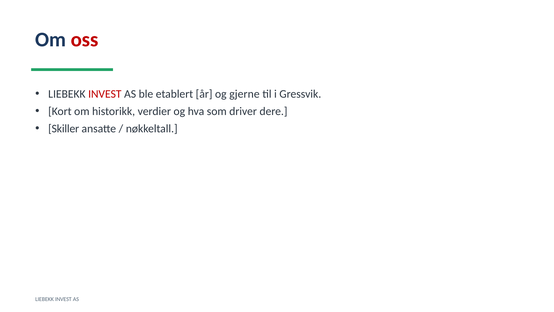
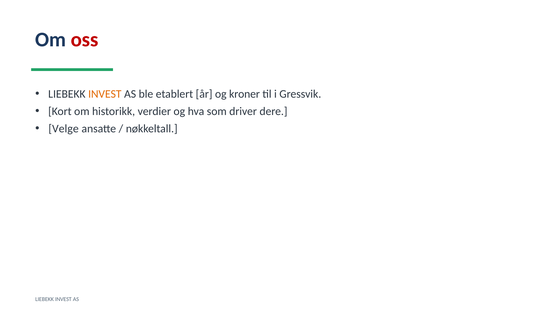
INVEST colour: red -> orange (105, 94)
gjerne: gjerne -> kroner (245, 94)
Skiller: Skiller -> Velge (64, 128)
